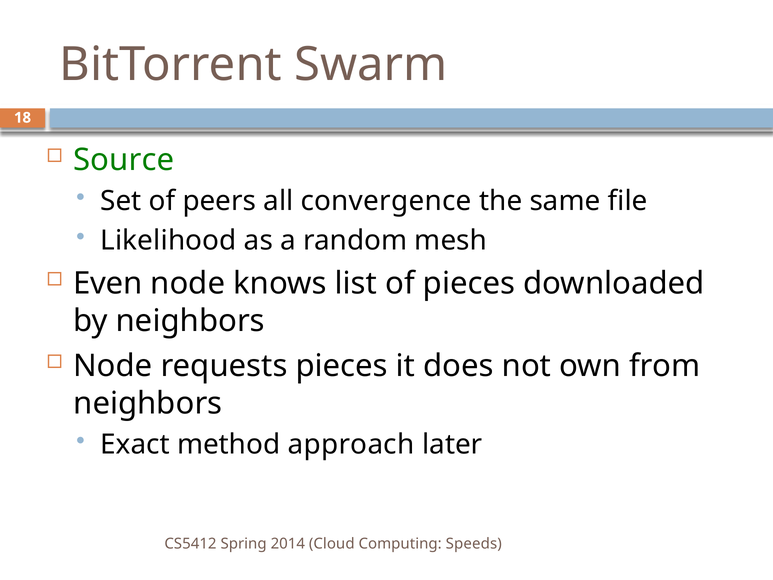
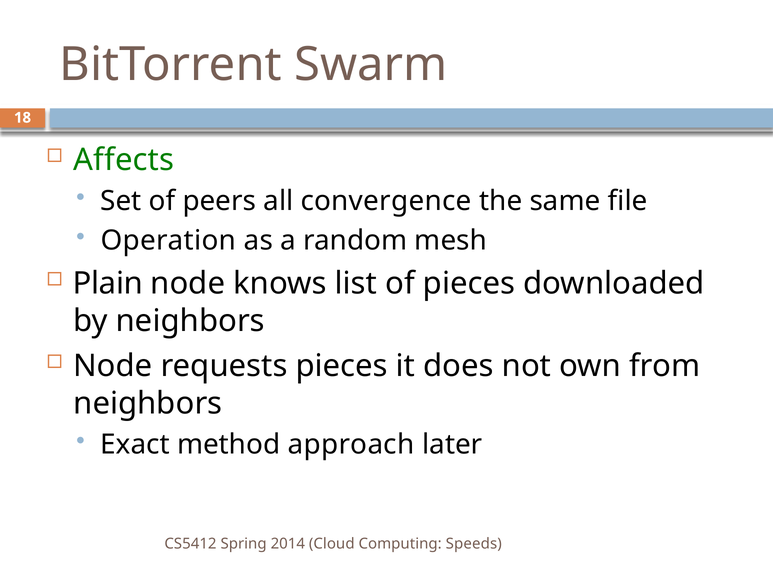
Source: Source -> Affects (124, 160)
Likelihood: Likelihood -> Operation (168, 240)
Even: Even -> Plain (108, 284)
